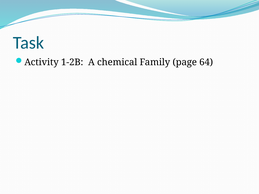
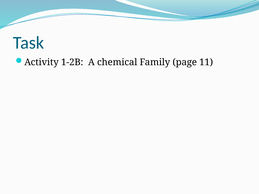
64: 64 -> 11 (206, 62)
